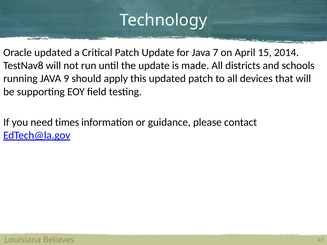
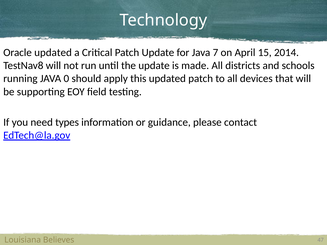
9: 9 -> 0 (66, 79)
times: times -> types (67, 122)
